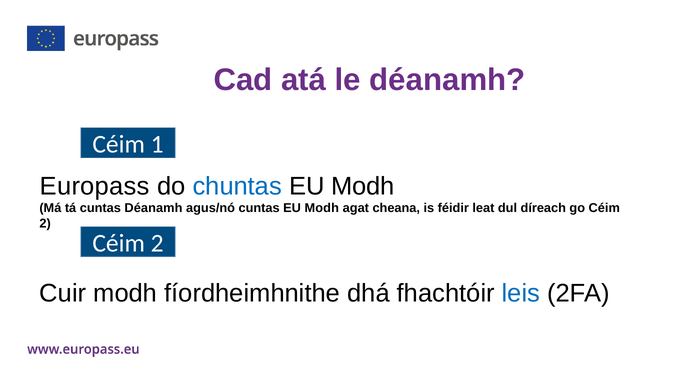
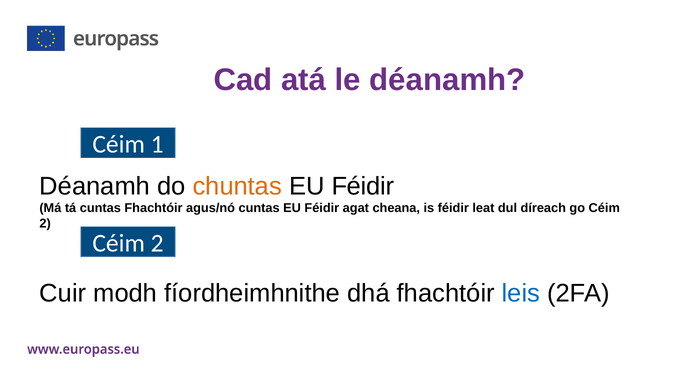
Europass: Europass -> Déanamh (95, 186)
chuntas colour: blue -> orange (237, 186)
Modh: Modh -> Féidir (363, 186)
cuntas Déanamh: Déanamh -> Fhachtóir (154, 208)
cuntas EU Modh: Modh -> Féidir (322, 208)
